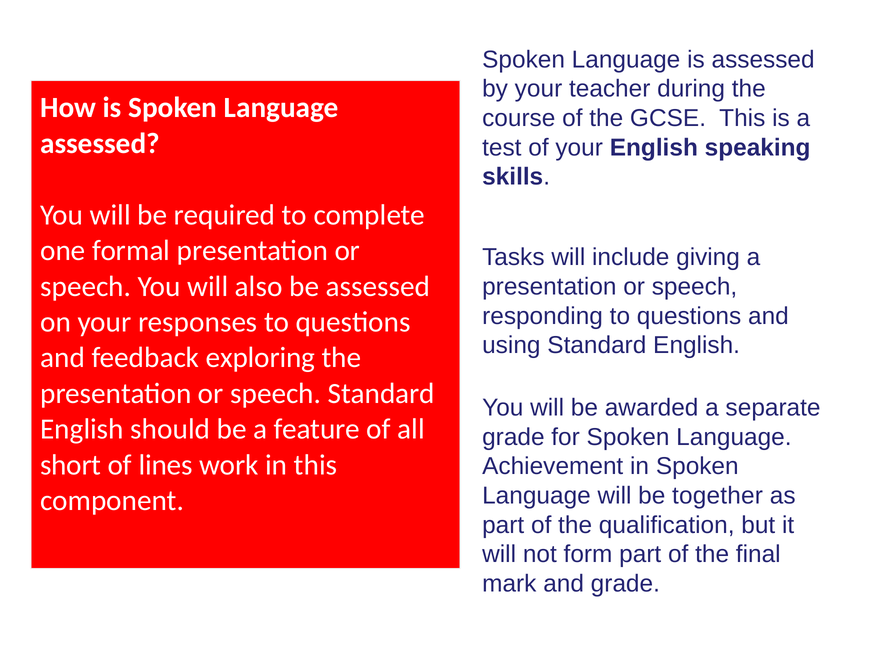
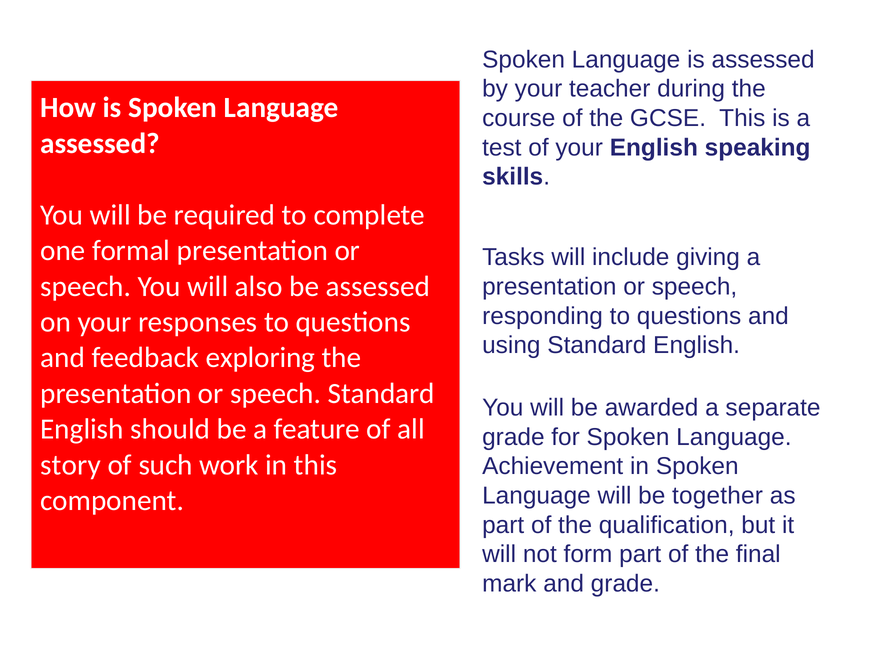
short: short -> story (71, 465)
lines: lines -> such (166, 465)
